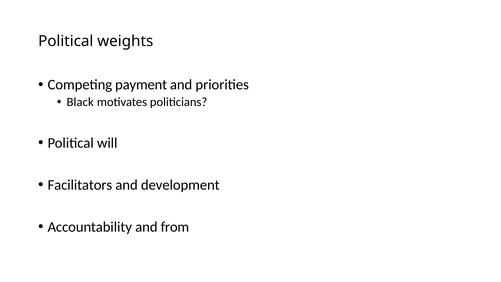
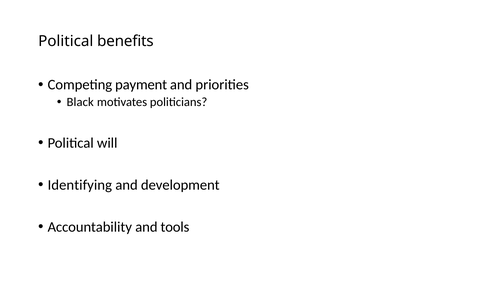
weights: weights -> benefits (125, 41)
Facilitators: Facilitators -> Identifying (80, 185)
from: from -> tools (175, 227)
